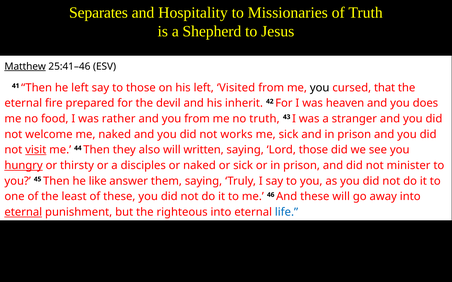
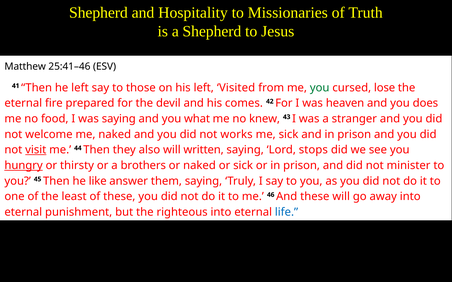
Separates: Separates -> Shepherd (98, 13)
Matthew underline: present -> none (25, 67)
you colour: black -> green (320, 88)
that: that -> lose (385, 88)
inherit: inherit -> comes (244, 103)
was rather: rather -> saying (119, 119)
you from: from -> what (197, 119)
no truth: truth -> knew (265, 119)
Lord those: those -> stops (313, 150)
disciples: disciples -> brothers (143, 166)
eternal underline: present -> none (23, 212)
